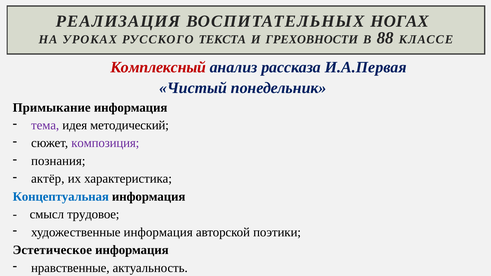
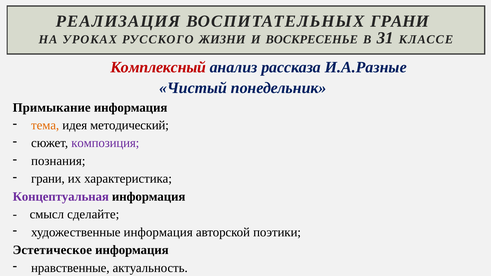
ВОСПИТАТЕЛЬНЫХ НОГАХ: НОГАХ -> ГРАНИ (400, 21)
ТЕКСТА: ТЕКСТА -> ЖИЗНИ (222, 40)
ГРЕХОВНОСТИ: ГРЕХОВНОСТИ -> ВОСКРЕСЕНЬЕ (312, 40)
88: 88 -> 31 (385, 38)
И.А.Первая: И.А.Первая -> И.А.Разные (366, 67)
тема colour: purple -> orange (45, 125)
актёр: актёр -> грани (48, 179)
Концептуальная colour: blue -> purple (61, 197)
трудовое: трудовое -> сделайте (93, 215)
